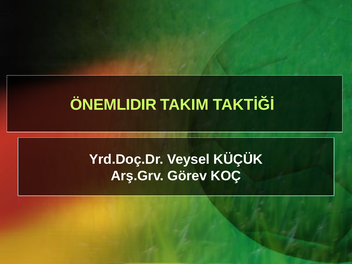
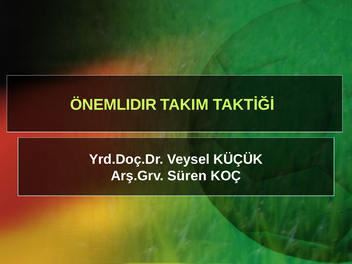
Görev: Görev -> Süren (187, 176)
